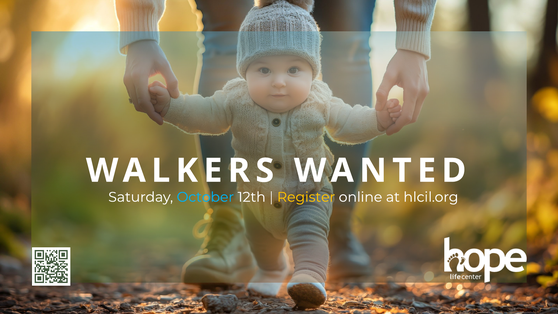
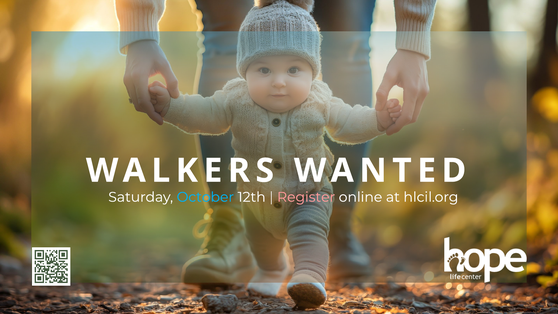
Register colour: yellow -> pink (306, 197)
